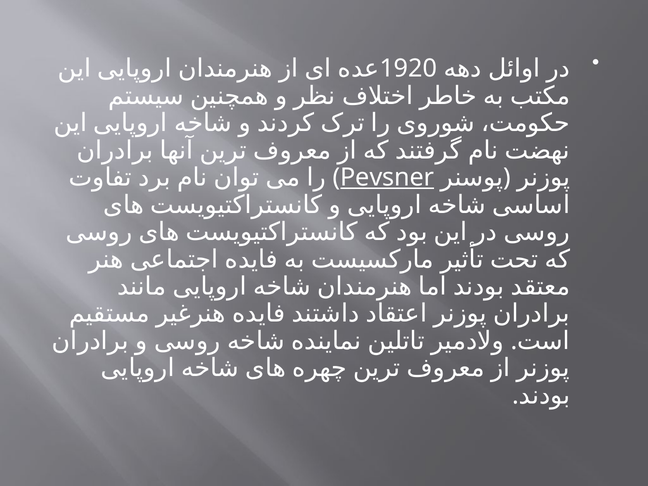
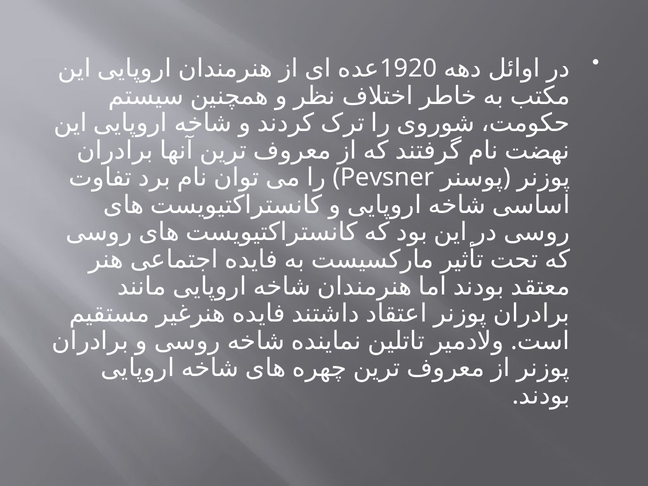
Pevsner underline: present -> none (387, 178)
